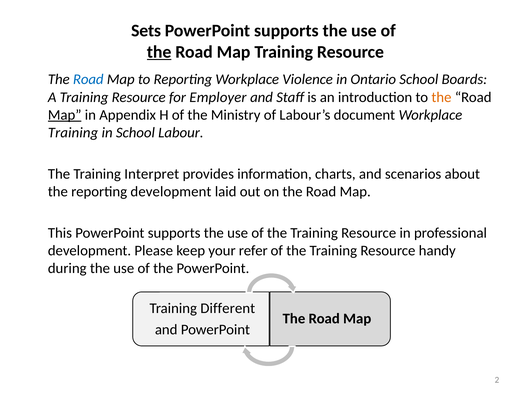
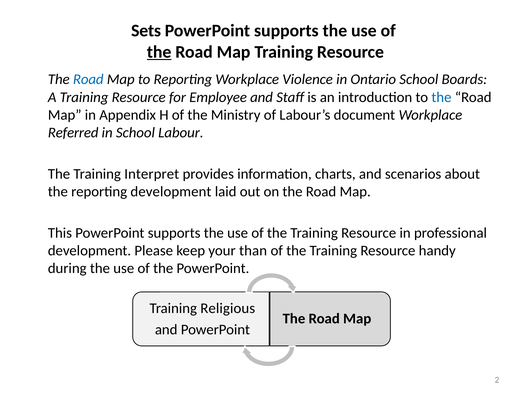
Employer: Employer -> Employee (218, 97)
the colour: orange -> blue (441, 97)
Map underline: present -> none (65, 115)
Training: Training -> Referred (73, 133)
refer: refer -> than (253, 251)
Different: Different -> Religious (228, 309)
